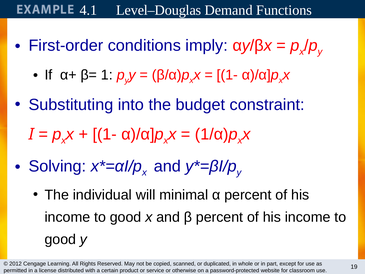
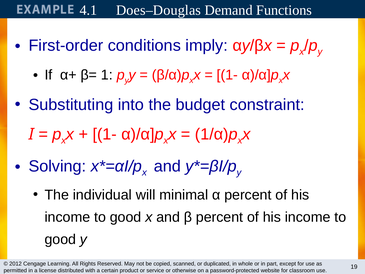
Level–Douglas: Level–Douglas -> Does–Douglas (159, 10)
